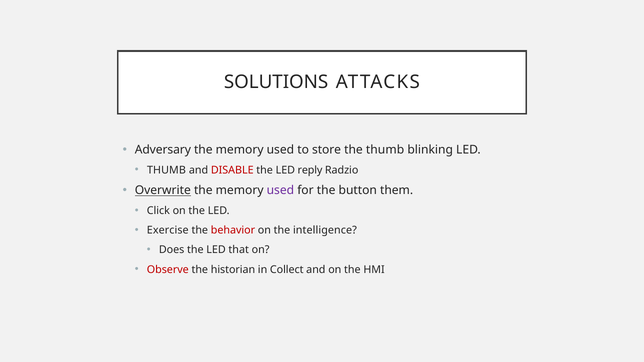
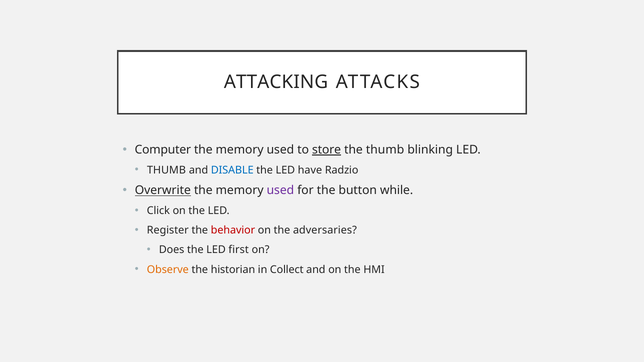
SOLUTIONS: SOLUTIONS -> ATTACKING (276, 82)
Adversary: Adversary -> Computer (163, 150)
store underline: none -> present (327, 150)
DISABLE colour: red -> blue (232, 170)
reply: reply -> have (310, 170)
them: them -> while (397, 191)
Exercise: Exercise -> Register (168, 231)
intelligence: intelligence -> adversaries (325, 231)
that: that -> first (239, 250)
Observe colour: red -> orange (168, 270)
